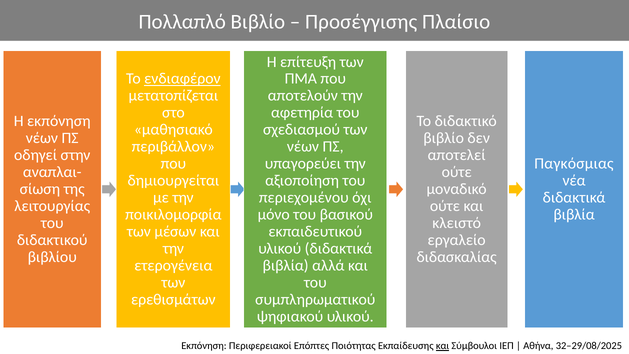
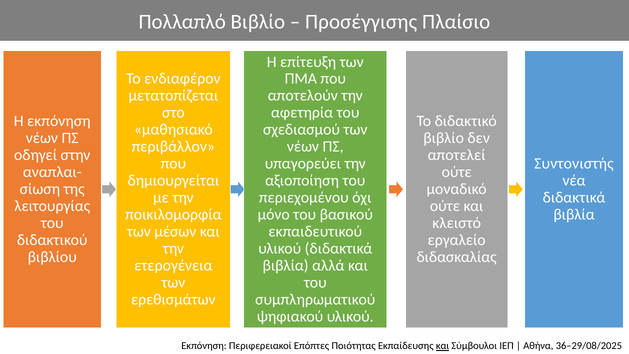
ενδιαφέρον underline: present -> none (182, 79)
Παγκόσμιας: Παγκόσμιας -> Συντονιστής (574, 164)
32–29/08/2025: 32–29/08/2025 -> 36–29/08/2025 (589, 346)
